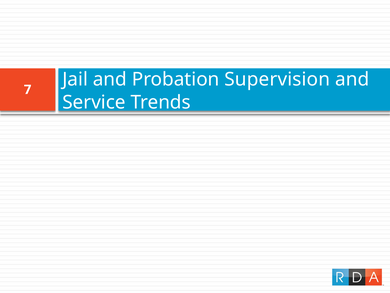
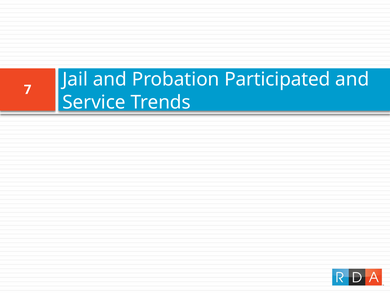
Supervision: Supervision -> Participated (277, 79)
